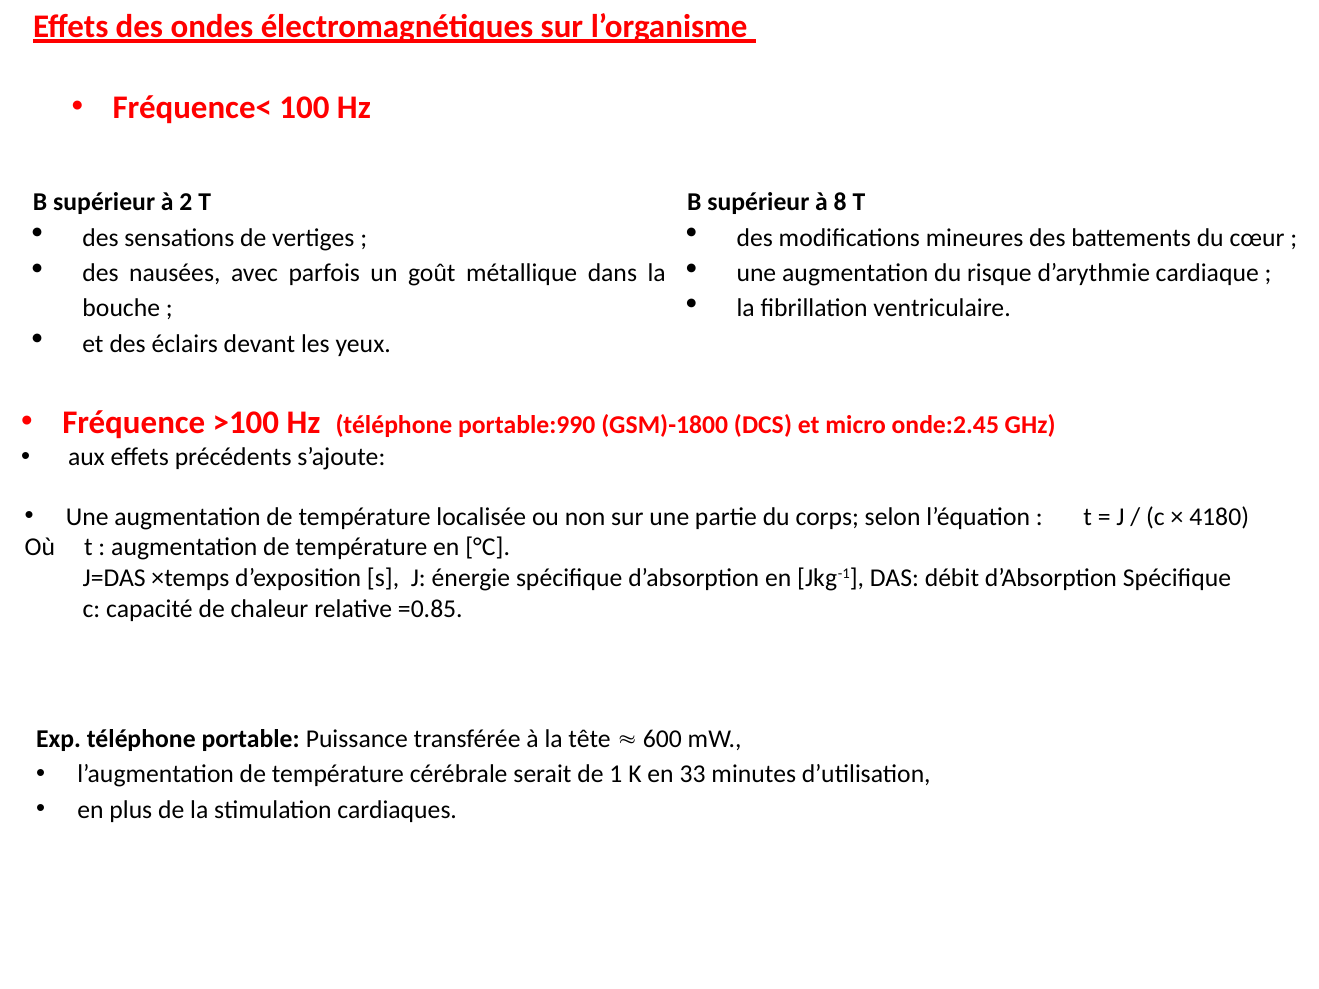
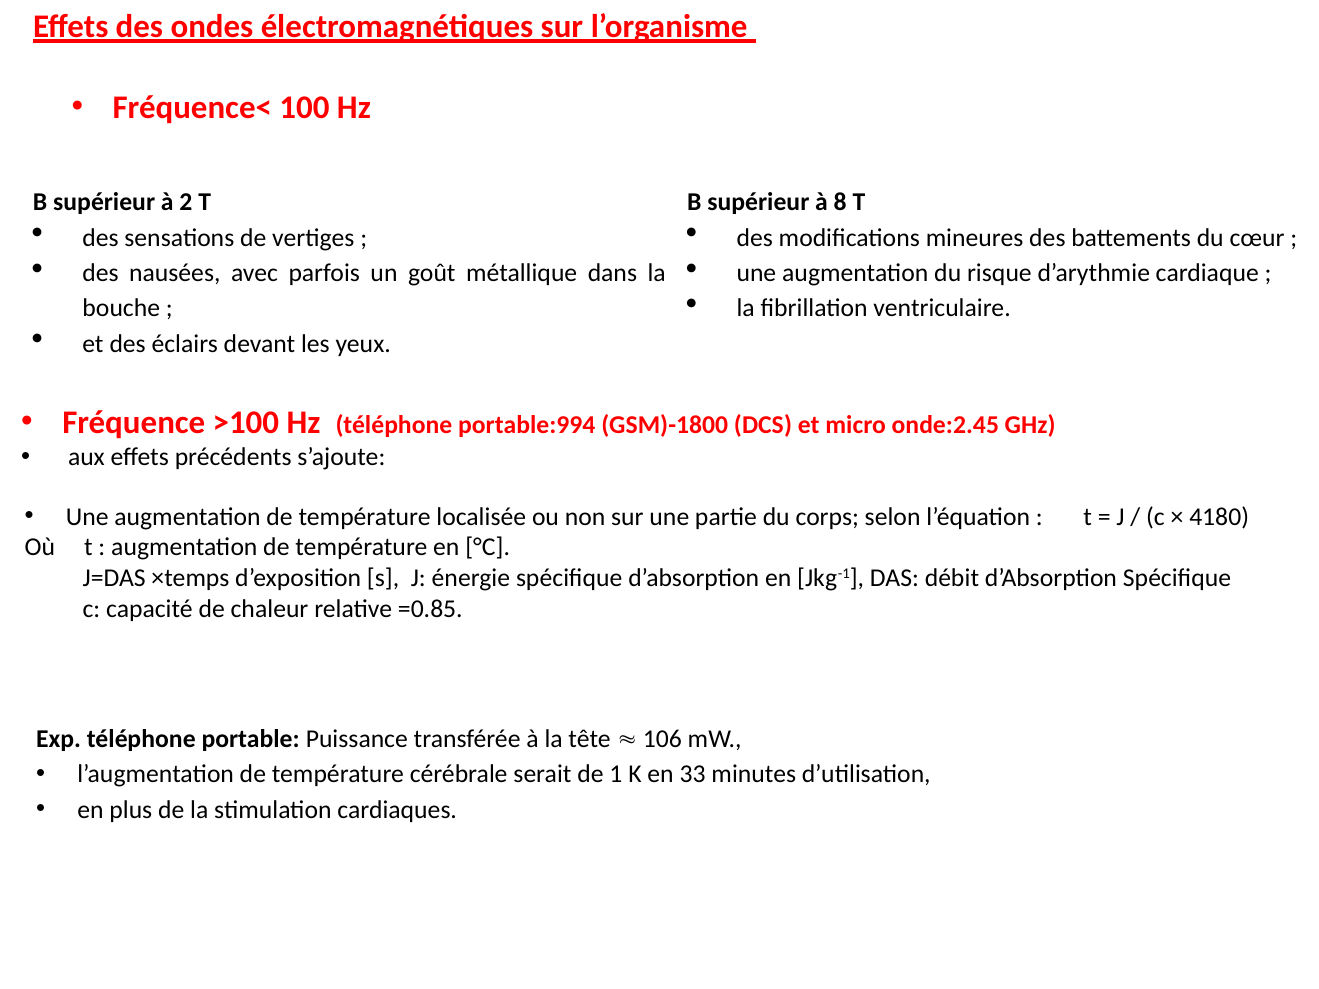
portable:990: portable:990 -> portable:994 (527, 425)
600: 600 -> 106 (662, 739)
